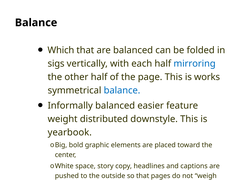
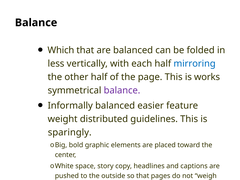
sigs: sigs -> less (56, 64)
balance colour: blue -> purple (122, 90)
downstyle: downstyle -> guidelines (154, 119)
yearbook: yearbook -> sparingly (70, 132)
